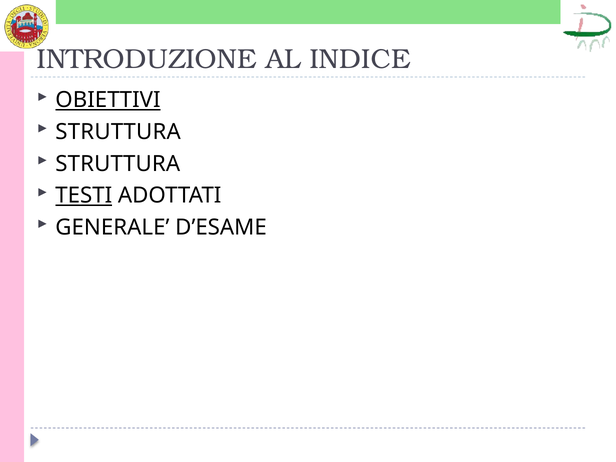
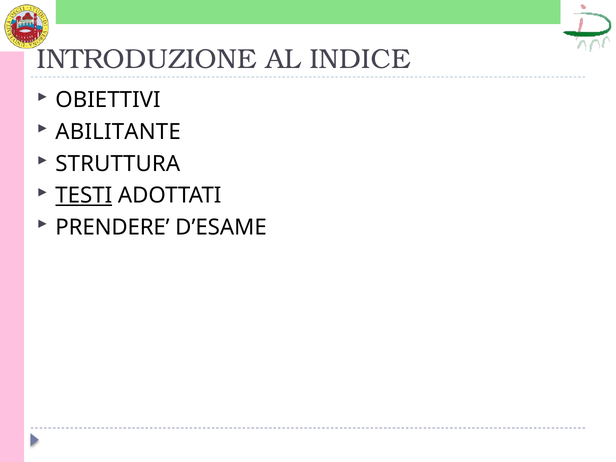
OBIETTIVI underline: present -> none (108, 100)
STRUTTURA: STRUTTURA -> ABILITANTE (118, 132)
GENERALE: GENERALE -> PRENDERE (112, 227)
